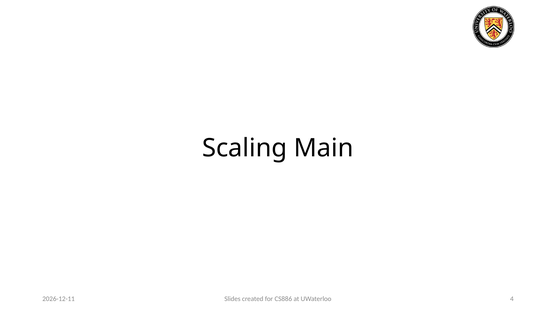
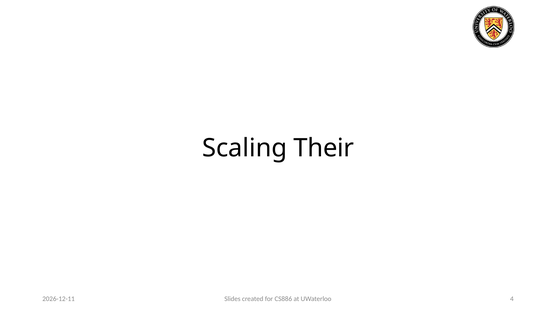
Main: Main -> Their (324, 148)
